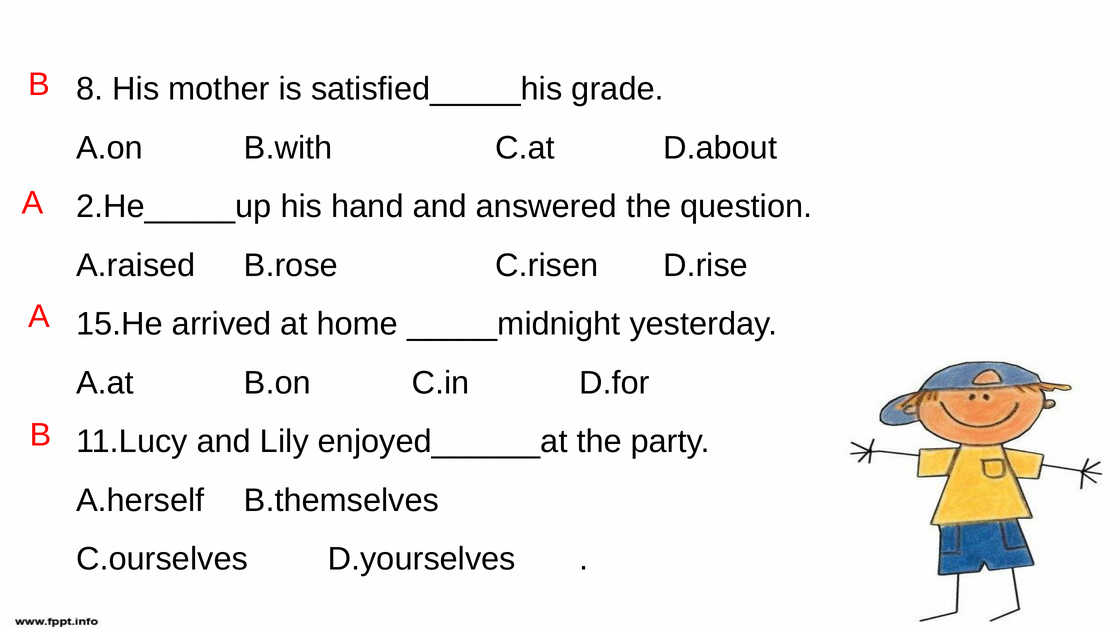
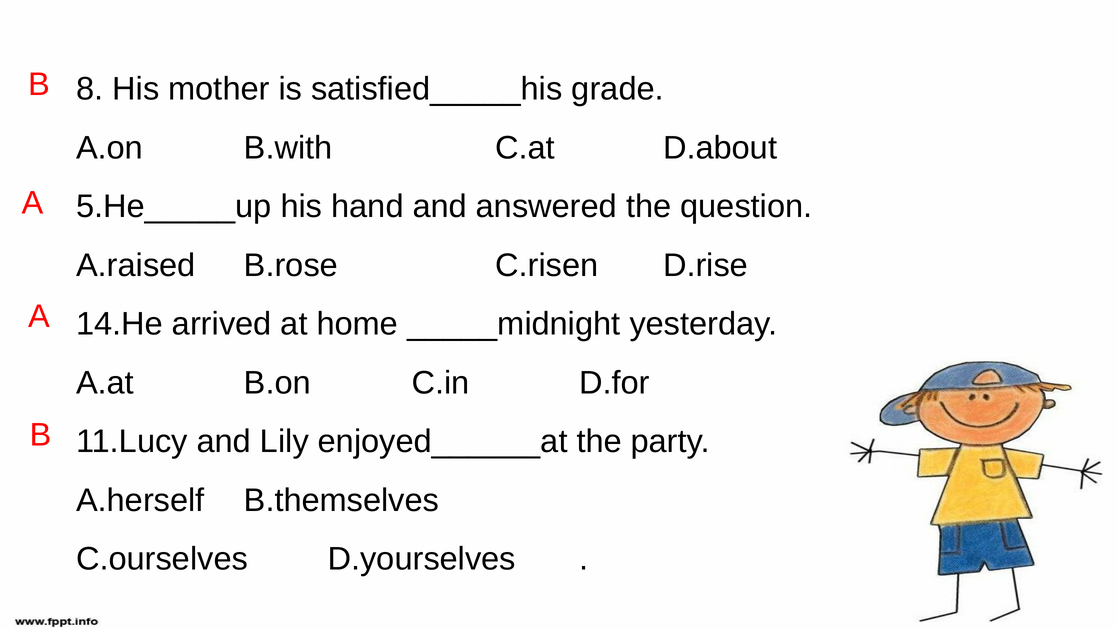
2.He_____up: 2.He_____up -> 5.He_____up (174, 207)
15.He: 15.He -> 14.He (120, 324)
